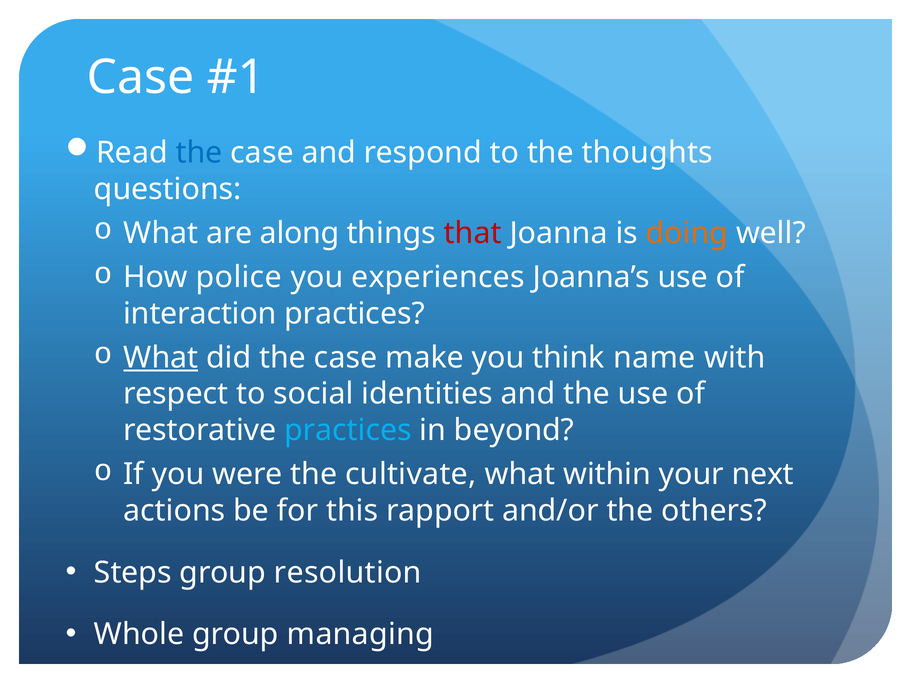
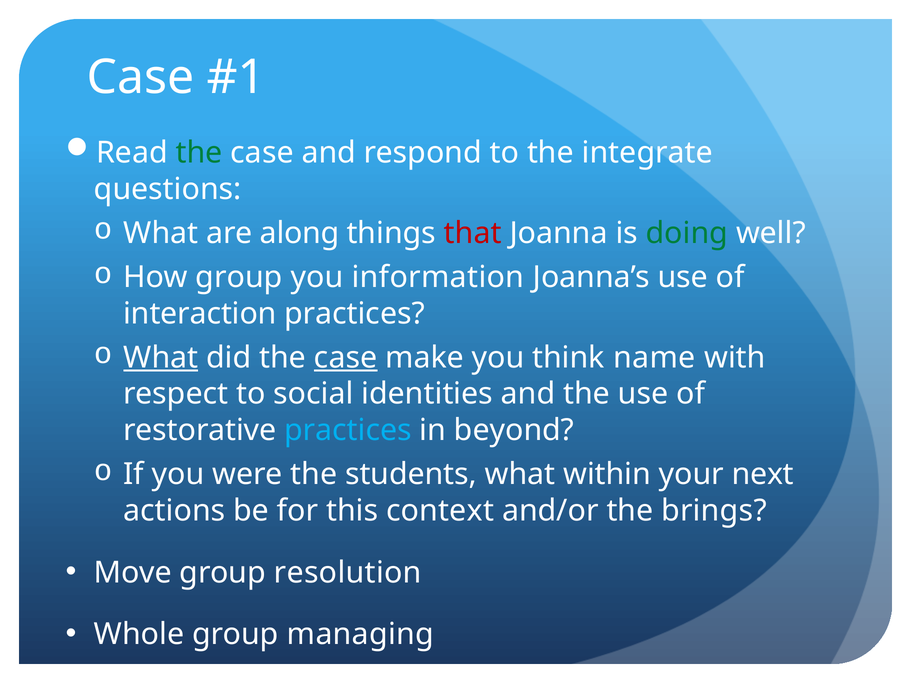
the colour: blue -> green (199, 153)
thoughts: thoughts -> integrate (647, 153)
doing colour: orange -> green (687, 233)
How police: police -> group (239, 277)
experiences: experiences -> information (438, 277)
case underline: none -> present (346, 358)
cultivate: cultivate -> students (411, 475)
rapport: rapport -> context (440, 511)
others: others -> brings (714, 511)
Steps: Steps -> Move (133, 573)
